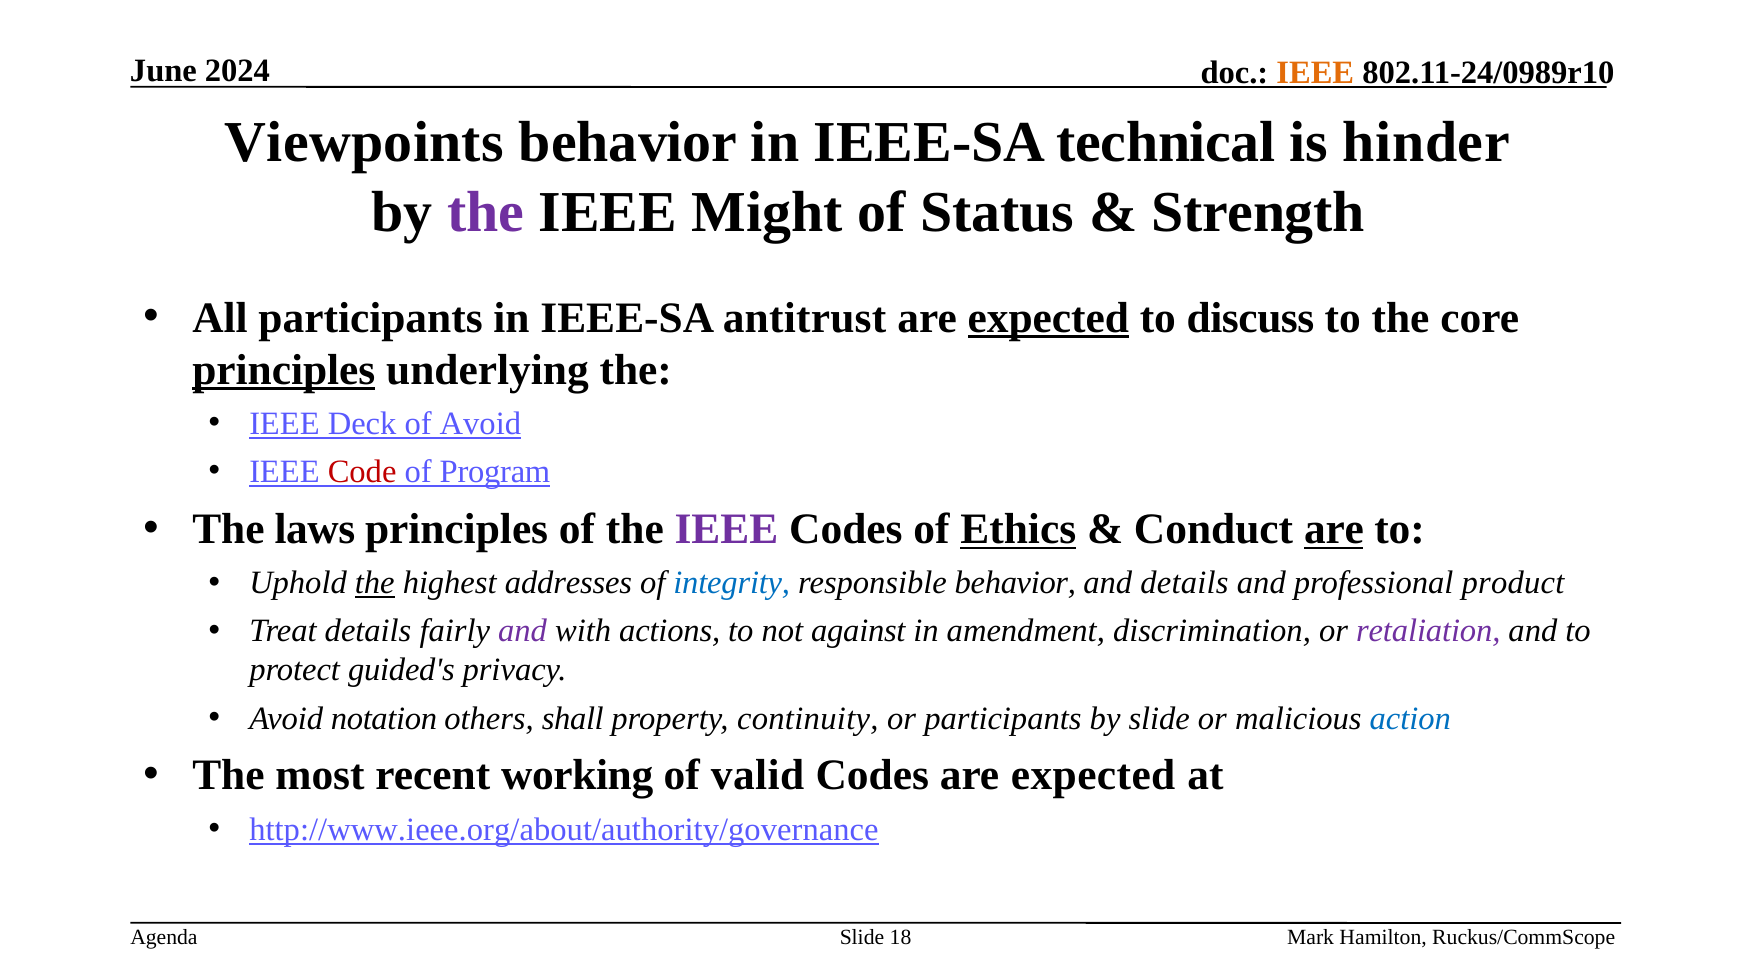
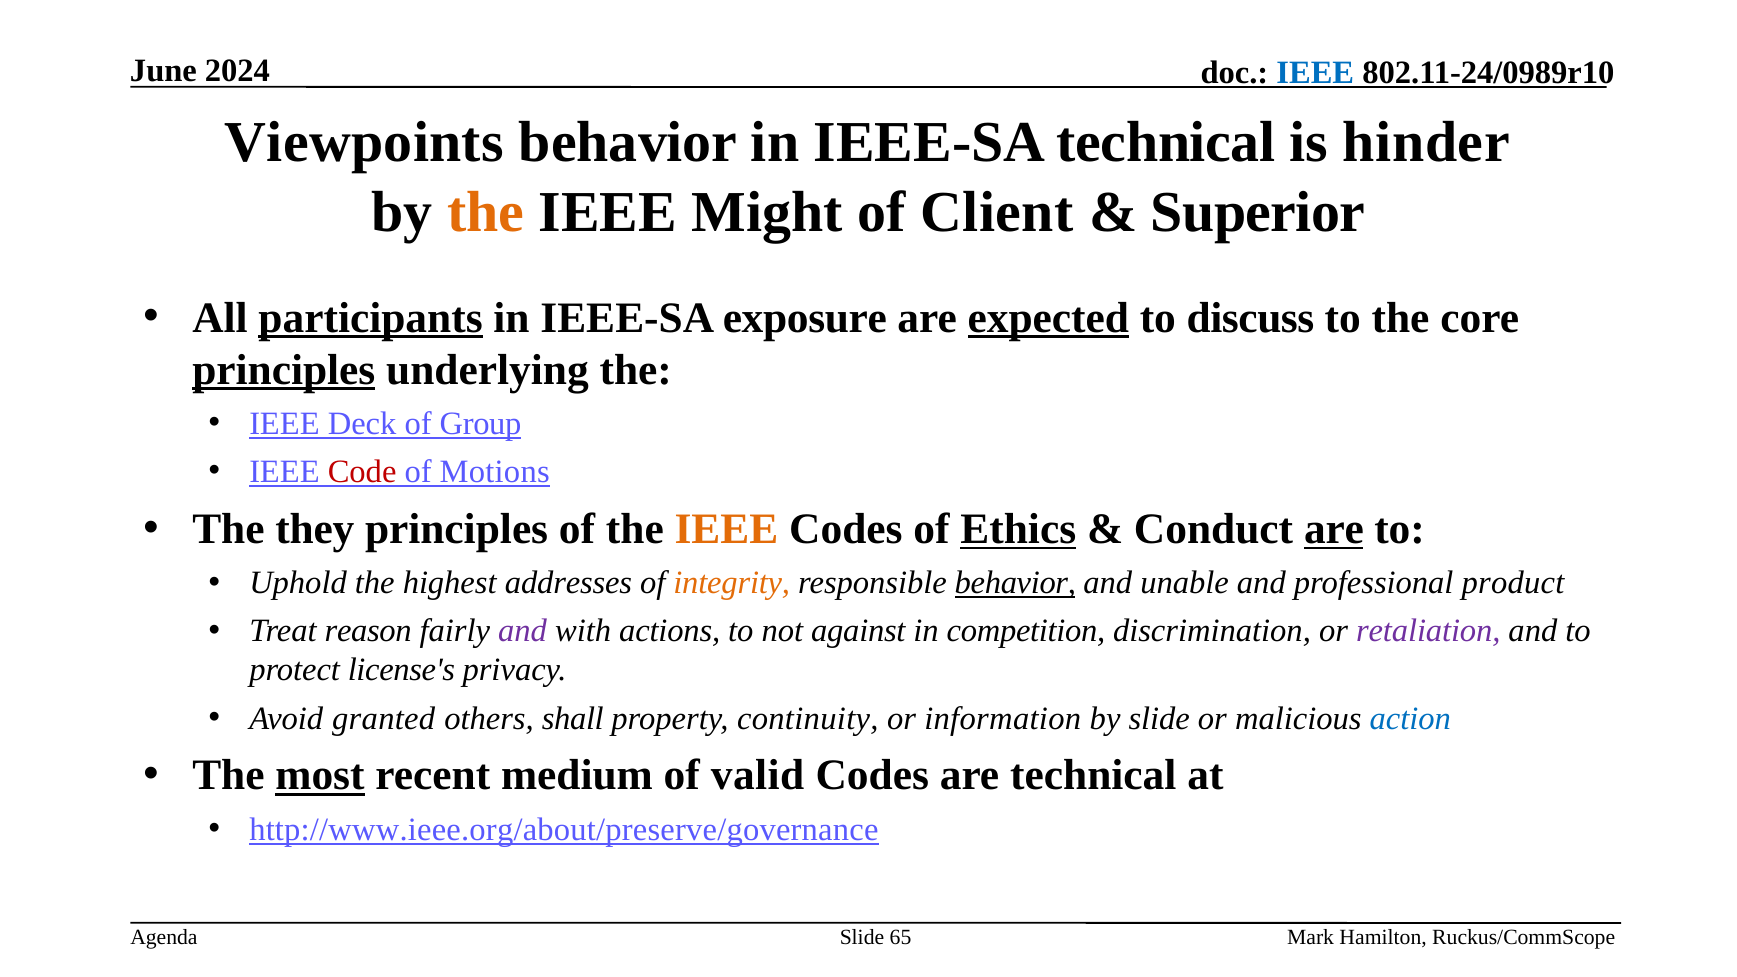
IEEE colour: orange -> blue (1315, 72)
the colour: purple -> orange (486, 212)
Status: Status -> Client (997, 212)
Strength: Strength -> Superior (1258, 212)
participants underline: none -> present (371, 318)
antitrust: antitrust -> exposure (805, 318)
of Avoid: Avoid -> Group (481, 424)
Program: Program -> Motions (495, 472)
laws: laws -> they (315, 529)
IEEE colour: purple -> orange (726, 529)
the underline: present -> none (375, 583)
integrity colour: blue -> orange (732, 583)
behavior underline: none -> present (1015, 583)
and details: details -> unable (1185, 583)
Treat details: details -> reason (368, 631)
amendment: amendment -> competition (1026, 631)
guided's: guided's -> license's (401, 670)
notation: notation -> granted (384, 718)
or participants: participants -> information (1003, 718)
most underline: none -> present (320, 776)
working: working -> medium (577, 776)
Codes are expected: expected -> technical (1093, 776)
http://www.ieee.org/about/authority/governance: http://www.ieee.org/about/authority/governance -> http://www.ieee.org/about/preserve/governance (564, 829)
18: 18 -> 65 (901, 937)
